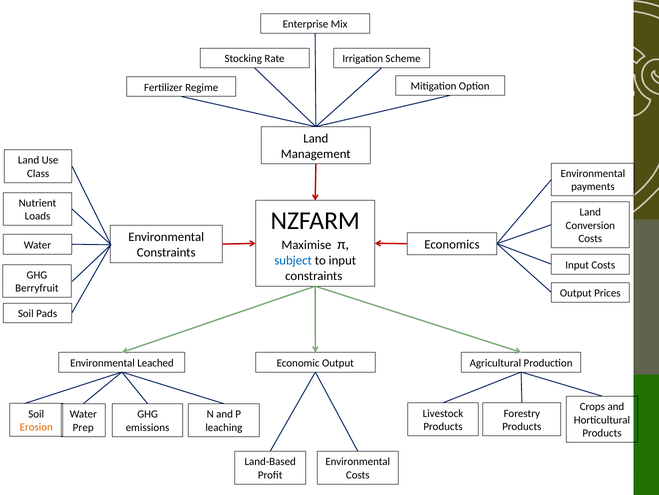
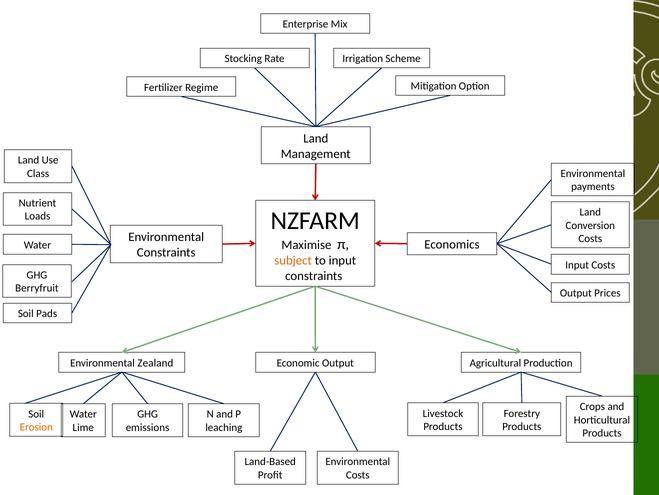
subject colour: blue -> orange (293, 260)
Leached: Leached -> Zealand (155, 362)
Prep: Prep -> Lime (83, 427)
